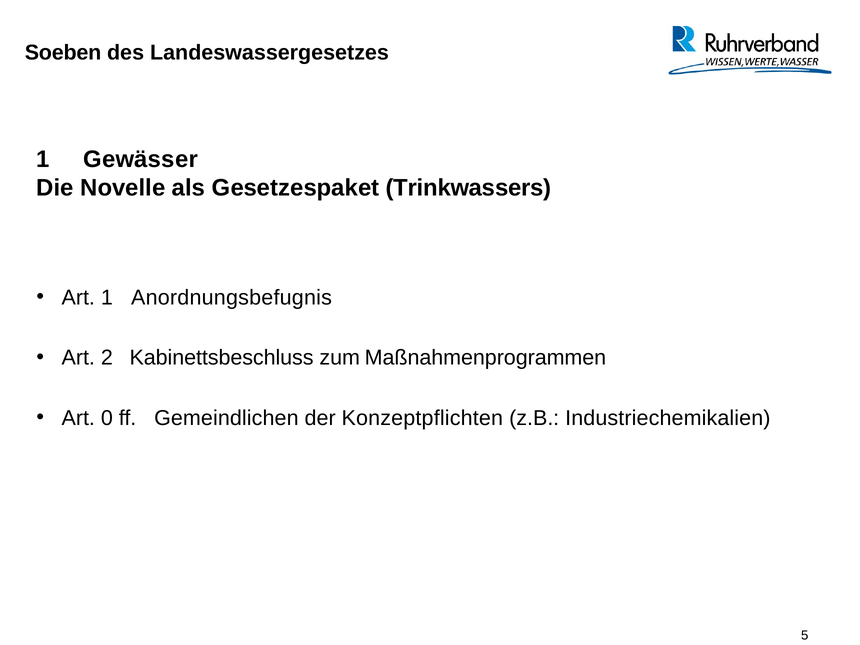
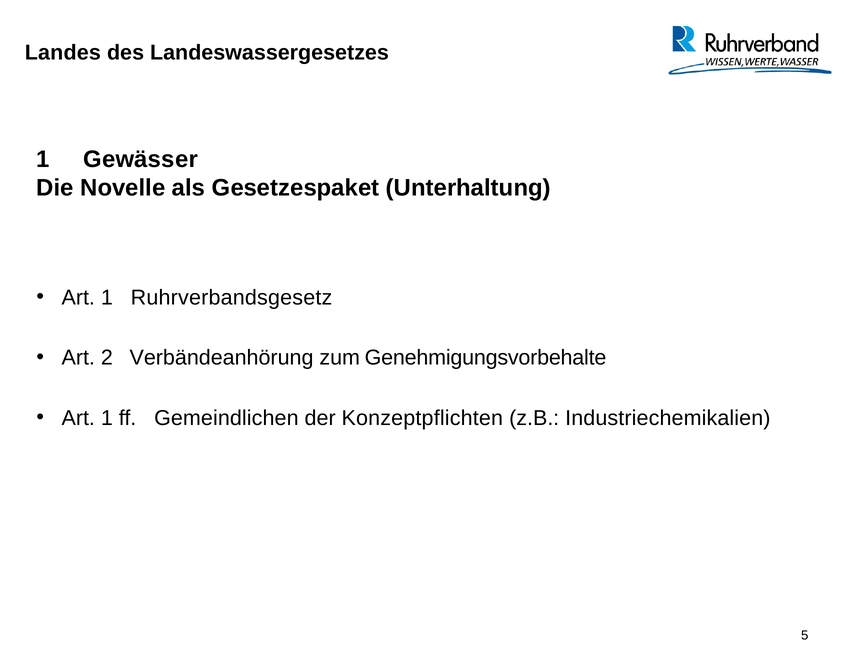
Soeben: Soeben -> Landes (63, 53)
Trinkwassers: Trinkwassers -> Unterhaltung (468, 188)
Anordnungsbefugnis: Anordnungsbefugnis -> Ruhrverbandsgesetz (232, 298)
Kabinettsbeschluss: Kabinettsbeschluss -> Verbändeanhörung (222, 358)
Maßnahmenprogrammen: Maßnahmenprogrammen -> Genehmigungsvorbehalte (486, 358)
0: 0 -> 1 (107, 418)
